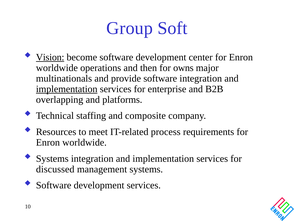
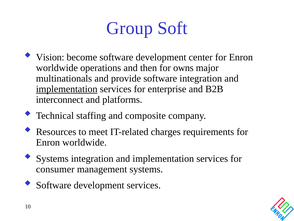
Vision underline: present -> none (50, 57)
overlapping: overlapping -> interconnect (60, 99)
process: process -> charges (166, 132)
discussed: discussed -> consumer (55, 169)
